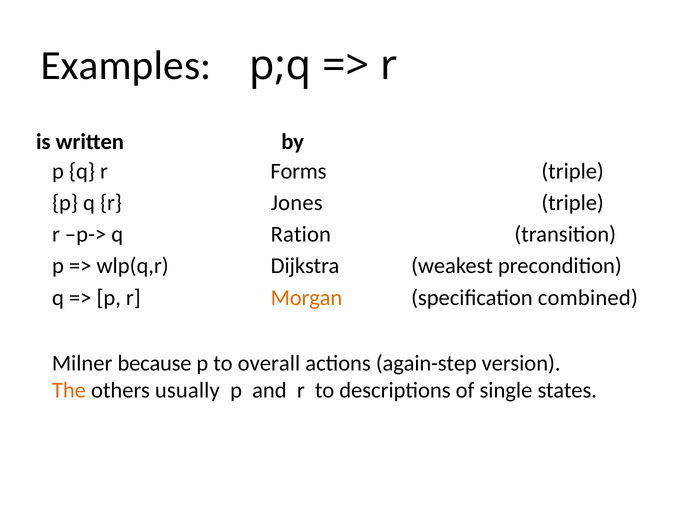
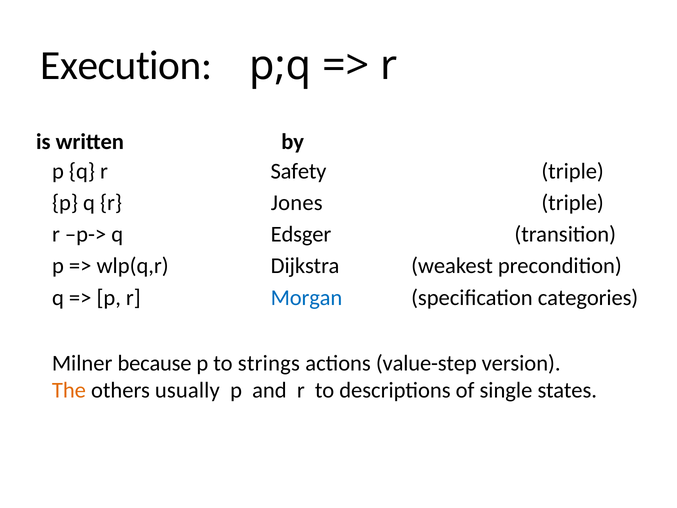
Examples: Examples -> Execution (126, 66)
Forms: Forms -> Safety (298, 171)
Ration: Ration -> Edsger (301, 234)
Morgan colour: orange -> blue (306, 297)
combined: combined -> categories (588, 297)
overall: overall -> strings (269, 363)
again-step: again-step -> value-step (426, 363)
